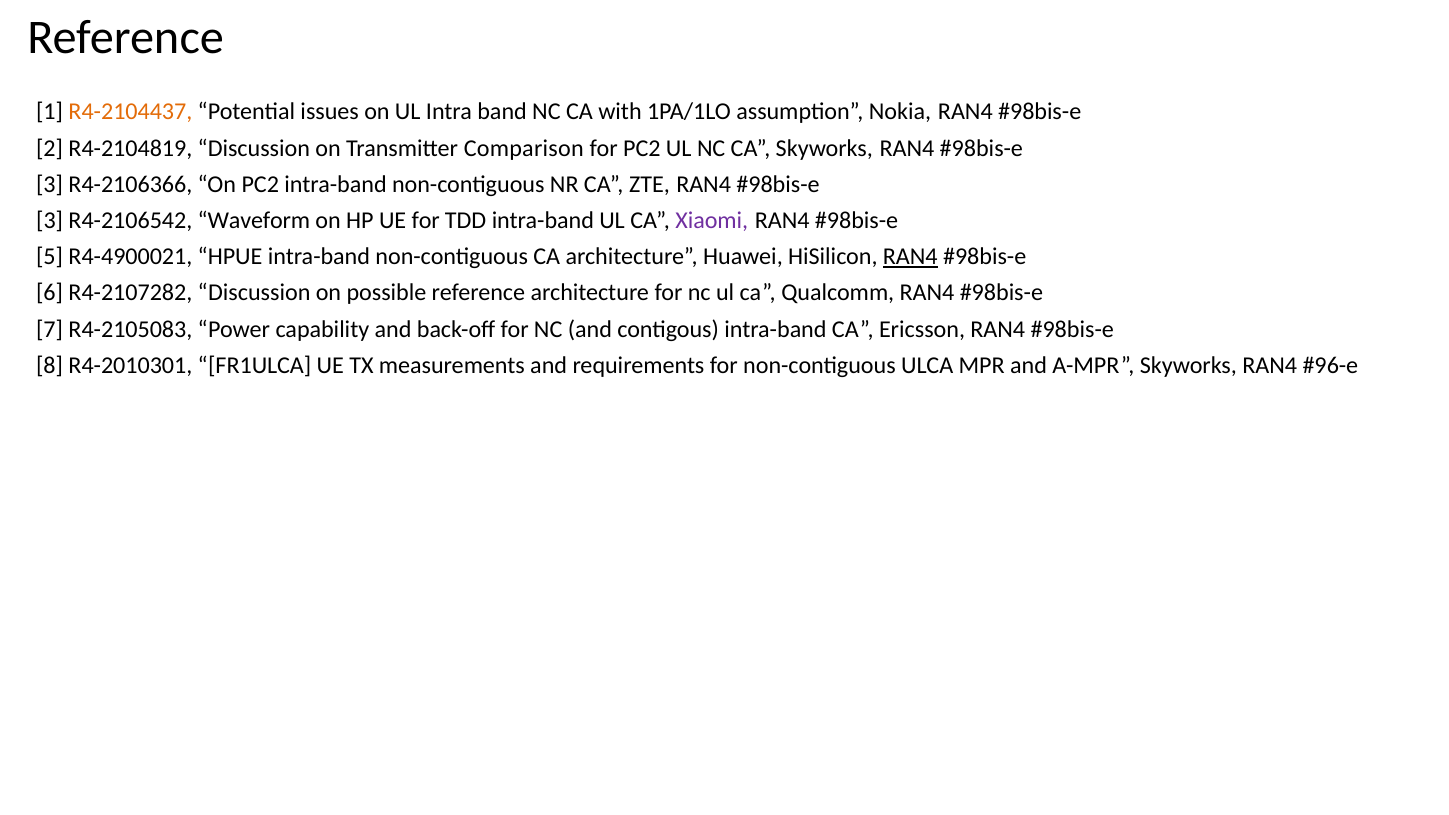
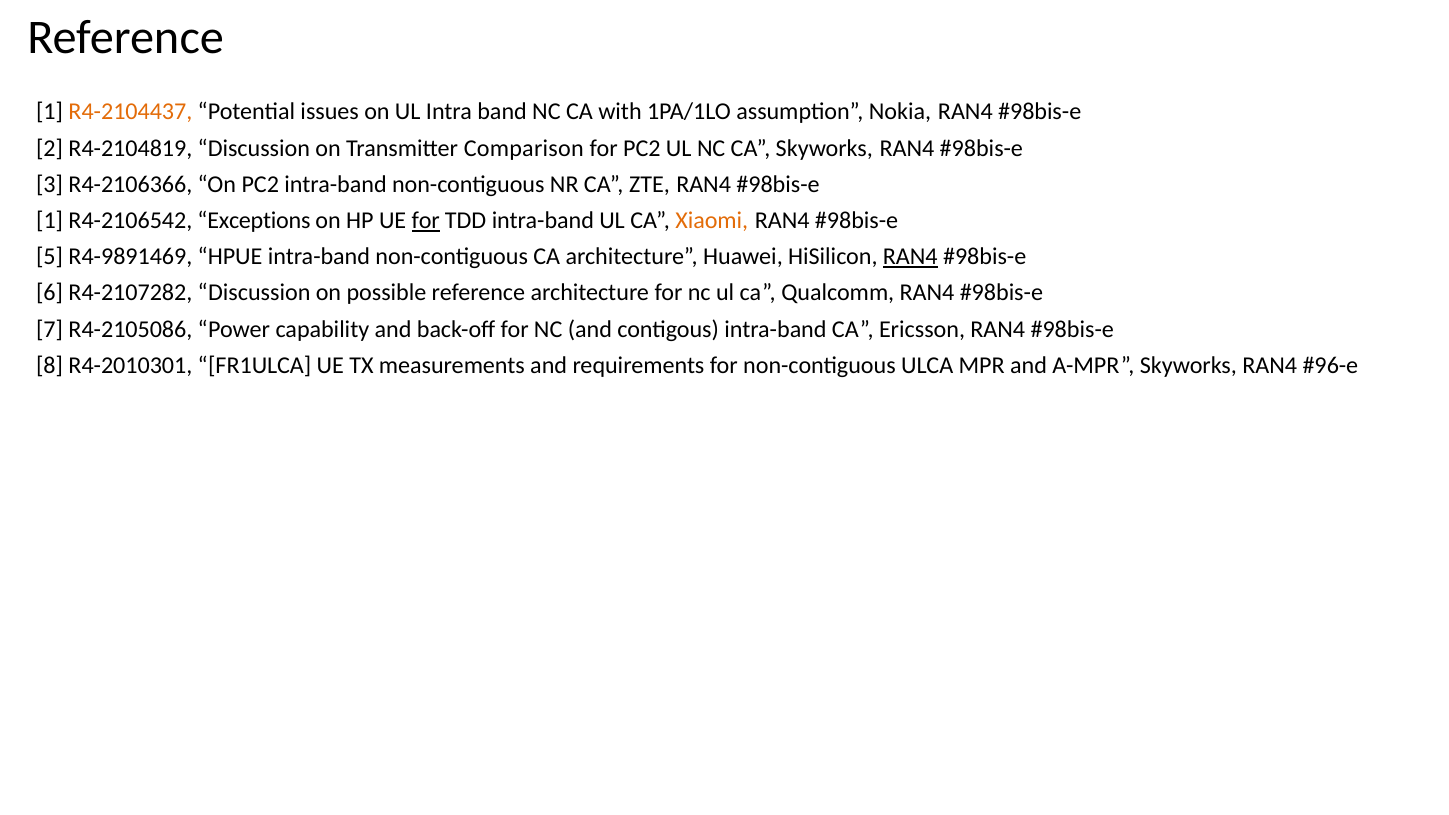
3: 3 -> 1 (50, 221)
Waveform: Waveform -> Exceptions (254, 221)
for underline: none -> present (426, 221)
Xiaomi colour: purple -> orange (712, 221)
R4-4900021: R4-4900021 -> R4-9891469 (130, 257)
R4-2105083: R4-2105083 -> R4-2105086 (130, 329)
